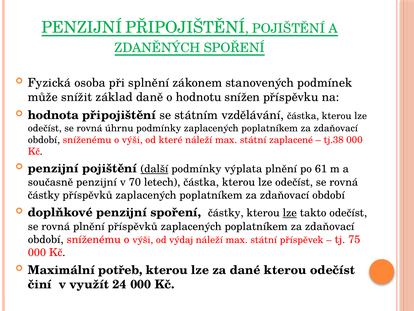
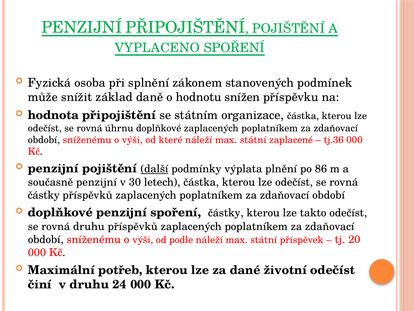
ZDANĚNÝCH: ZDANĚNÝCH -> VYPLACENO (157, 48)
vzdělávání: vzdělávání -> organizace (253, 115)
úhrnu podmínky: podmínky -> doplňkové (159, 128)
tj.38: tj.38 -> tj.36 (334, 140)
61: 61 -> 86 (321, 169)
70: 70 -> 30 (135, 182)
lze underline: present -> none (290, 213)
rovná plnění: plnění -> druhu (89, 226)
výdaj: výdaj -> podle (181, 240)
75: 75 -> 20 (354, 239)
dané kterou: kterou -> životní (285, 270)
v využít: využít -> druhu (89, 284)
